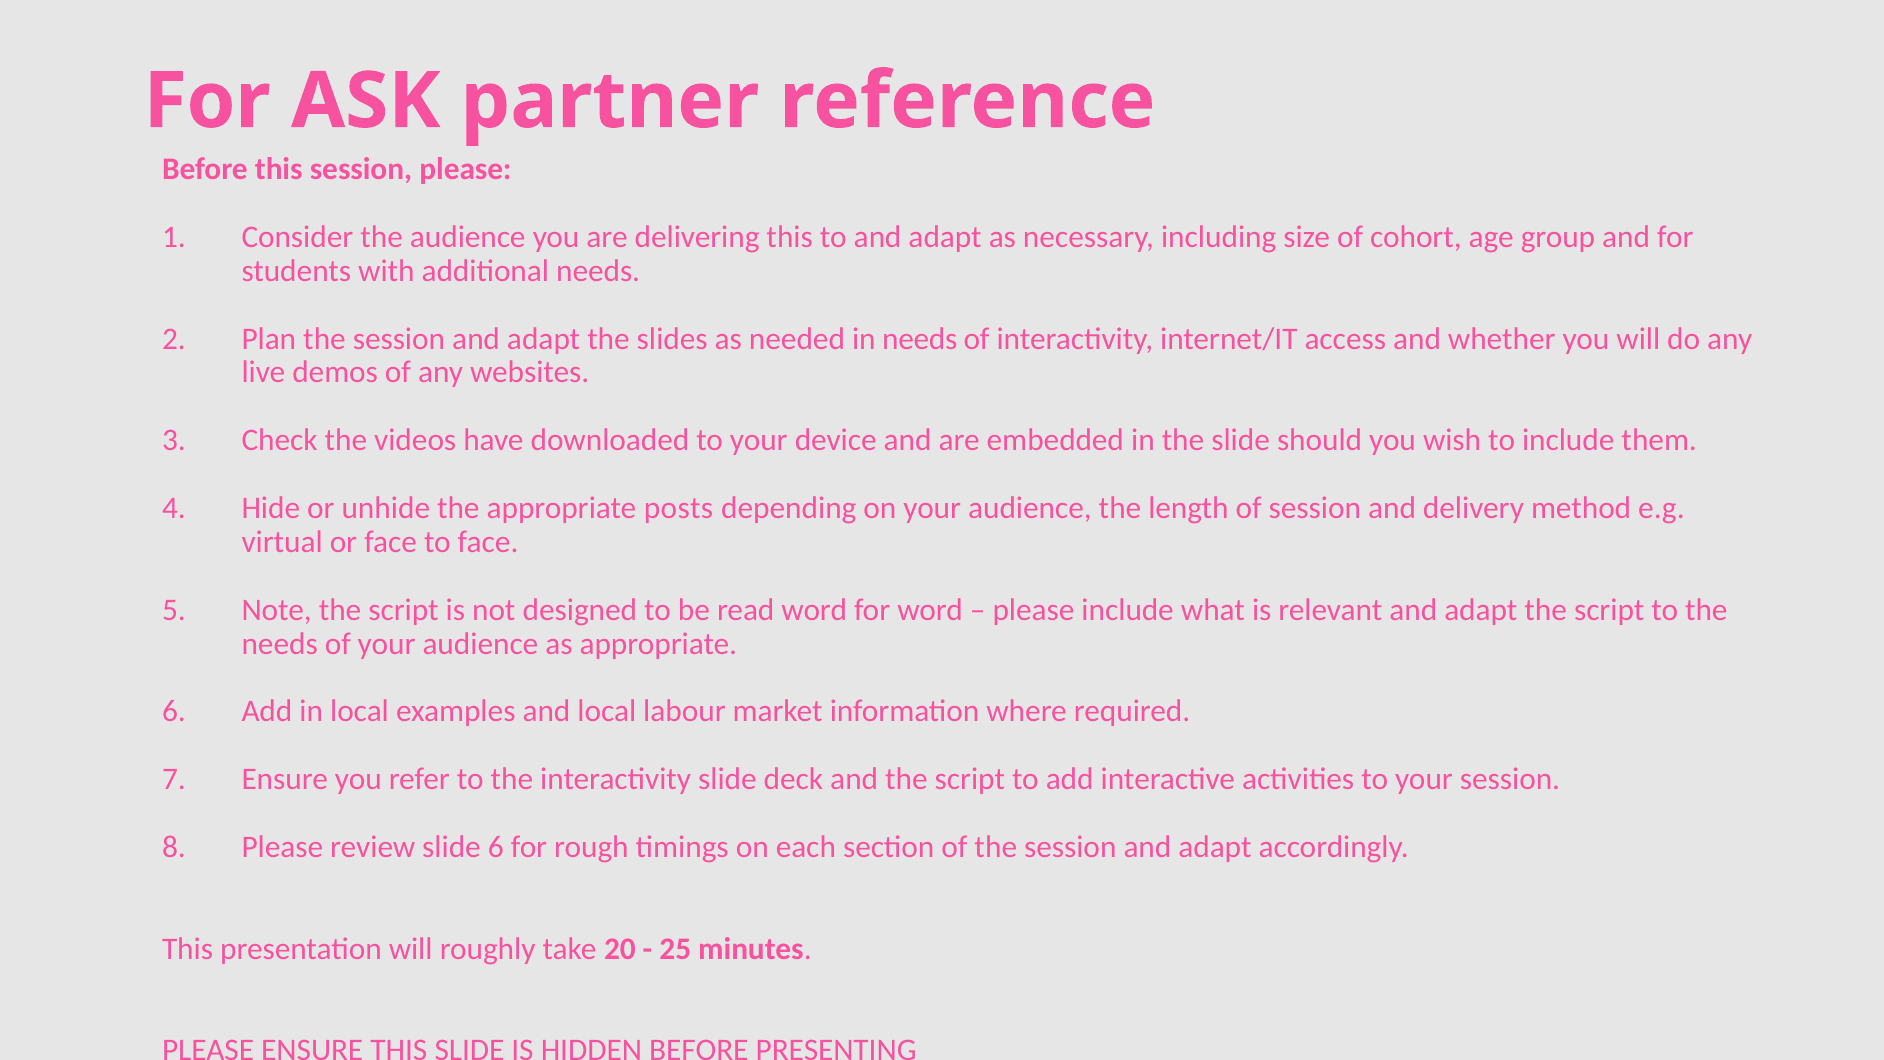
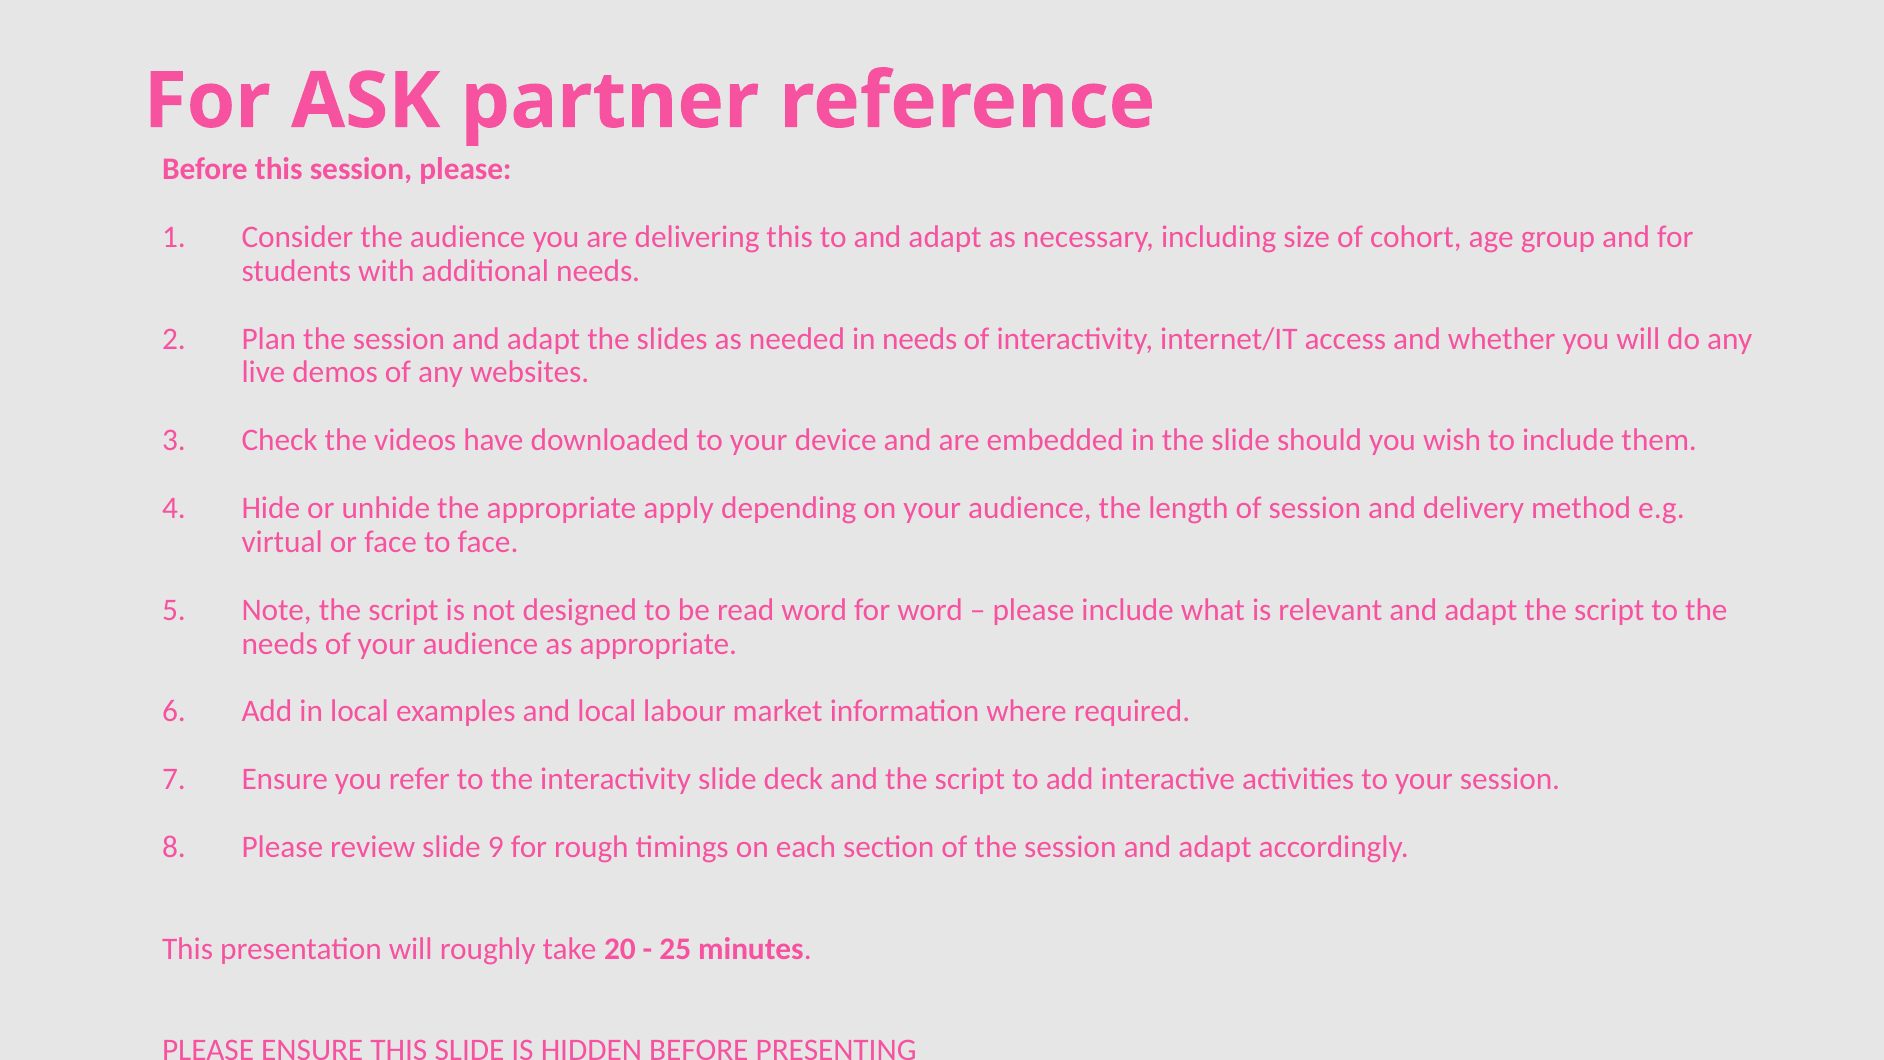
posts: posts -> apply (679, 508)
slide 6: 6 -> 9 (496, 847)
